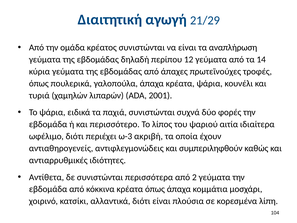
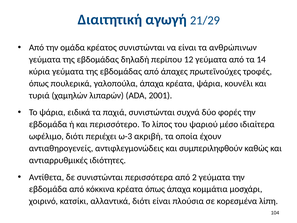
αναπλήρωση: αναπλήρωση -> ανθρώπινων (233, 48)
αιτία: αιτία -> μέσο (229, 124)
